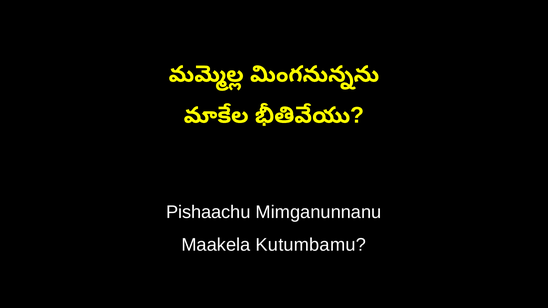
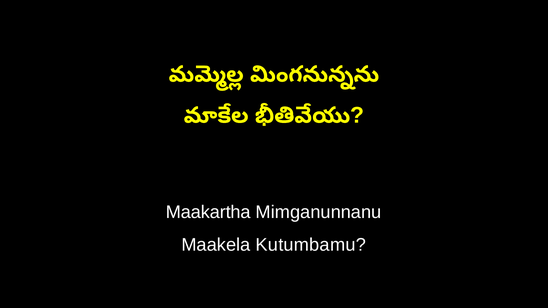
Pishaachu: Pishaachu -> Maakartha (208, 212)
